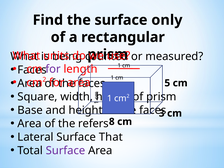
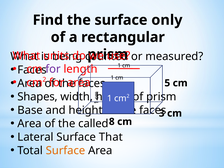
Square: Square -> Shapes (38, 97)
refers: refers -> called (93, 124)
Surface colour: purple -> orange (66, 151)
